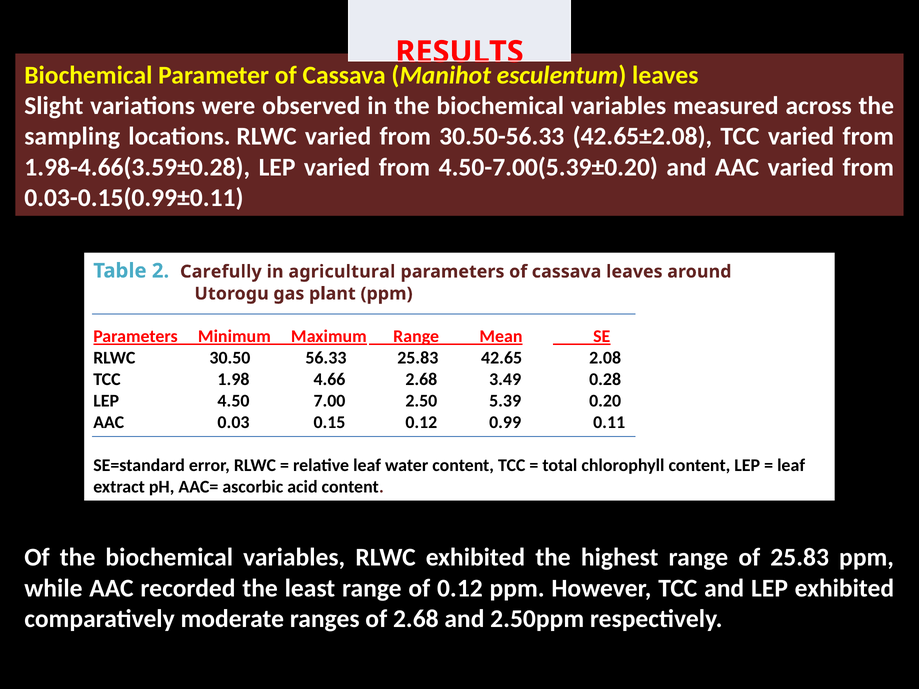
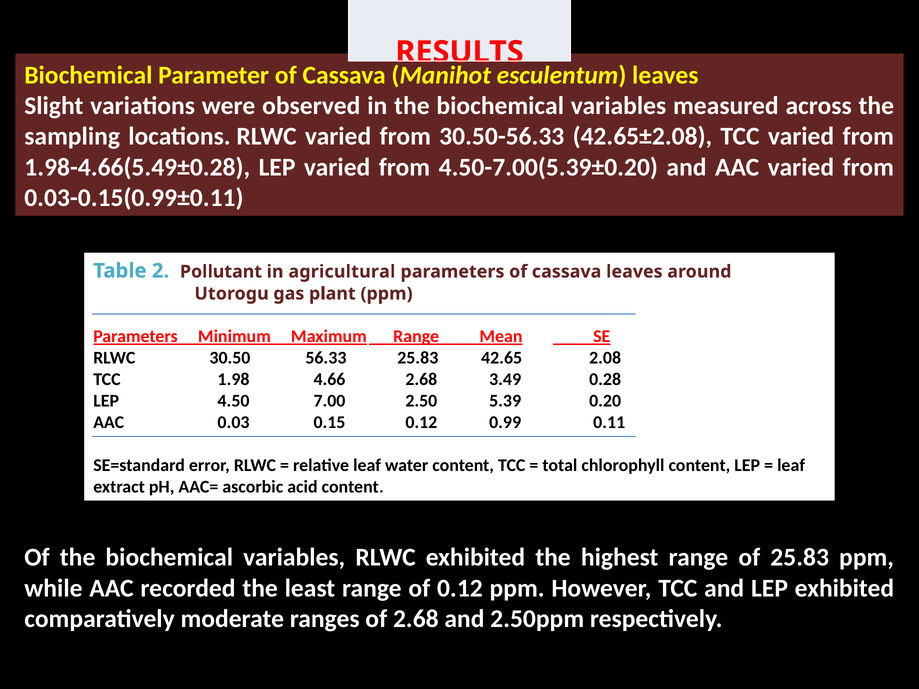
1.98-4.66(3.59±0.28: 1.98-4.66(3.59±0.28 -> 1.98-4.66(5.49±0.28 (137, 167)
Carefully: Carefully -> Pollutant (221, 272)
